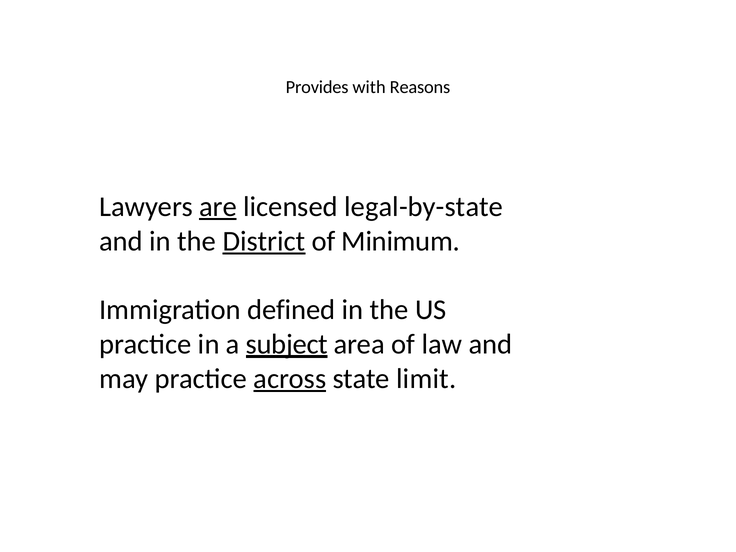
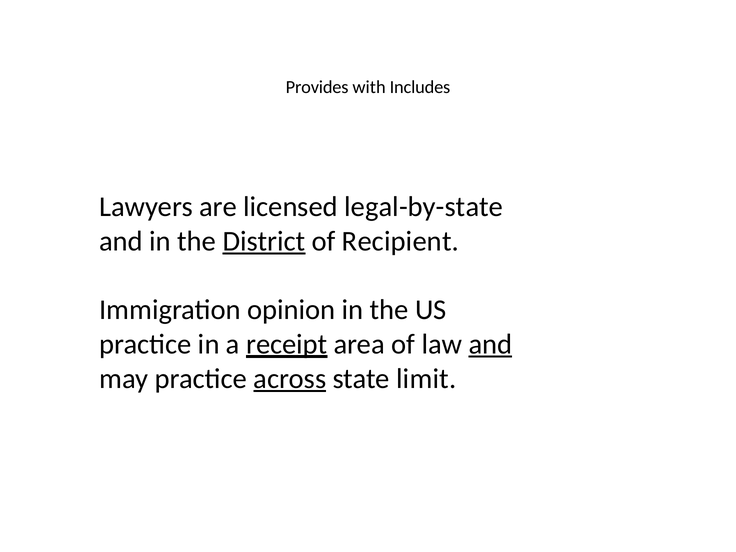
Reasons: Reasons -> Includes (420, 87)
are underline: present -> none (218, 207)
Minimum: Minimum -> Recipient (400, 241)
defined: defined -> opinion (291, 310)
subject: subject -> receipt (287, 344)
and underline: none -> present (490, 344)
